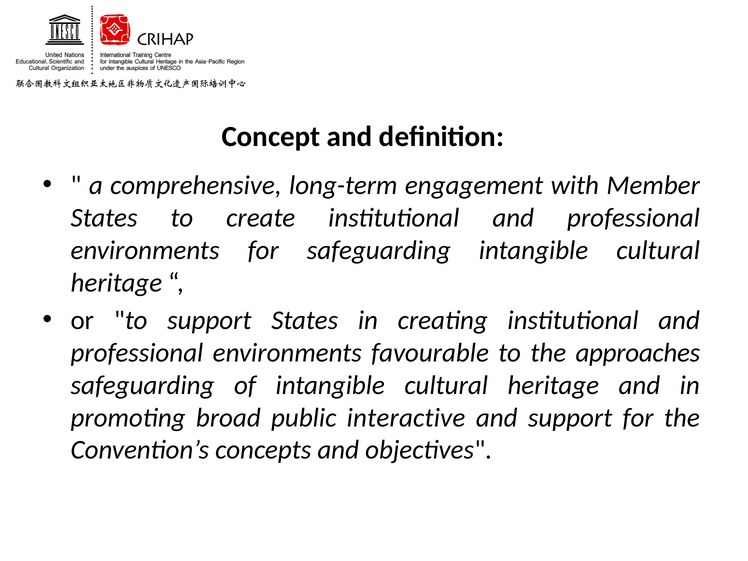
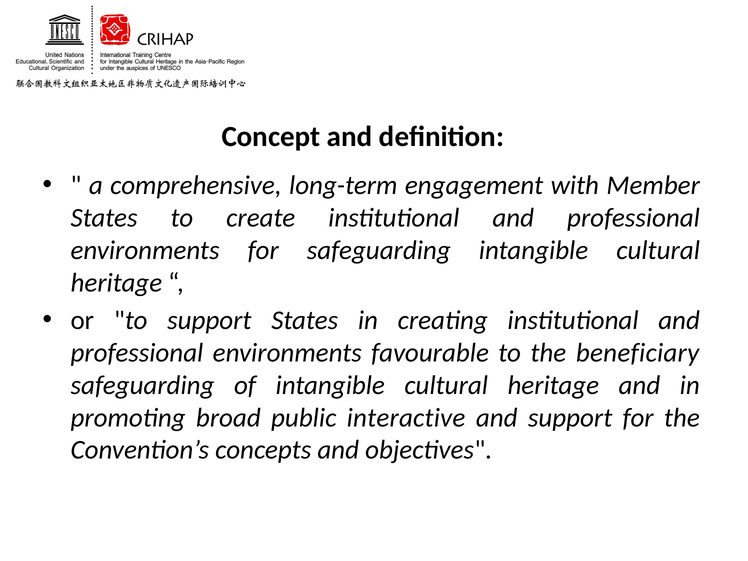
approaches: approaches -> beneficiary (638, 353)
